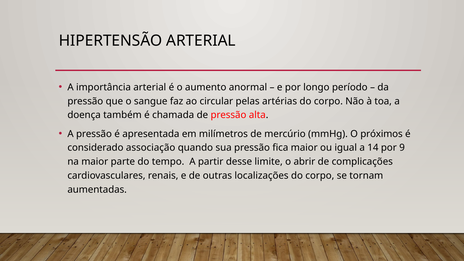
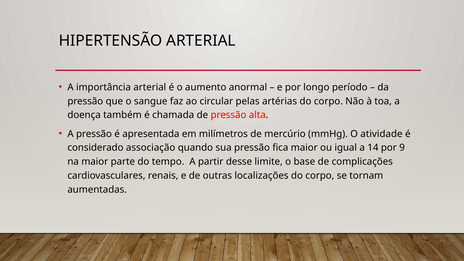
próximos: próximos -> atividade (381, 134)
abrir: abrir -> base (304, 162)
